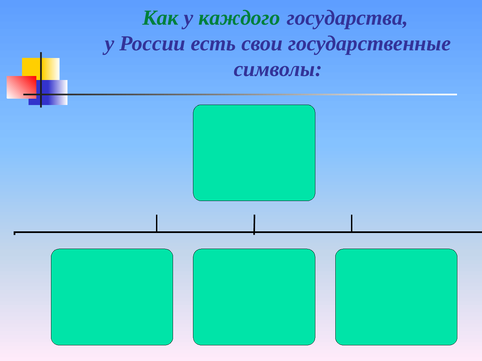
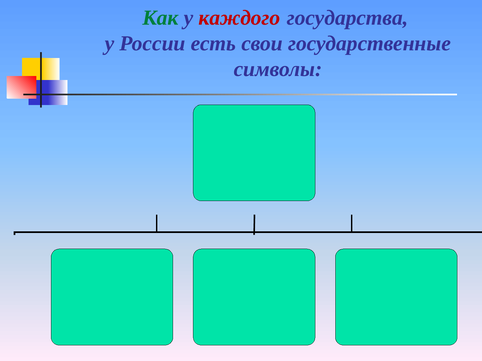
каждого colour: green -> red (239, 18)
